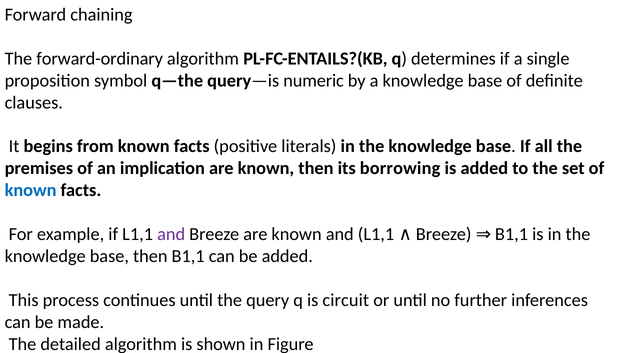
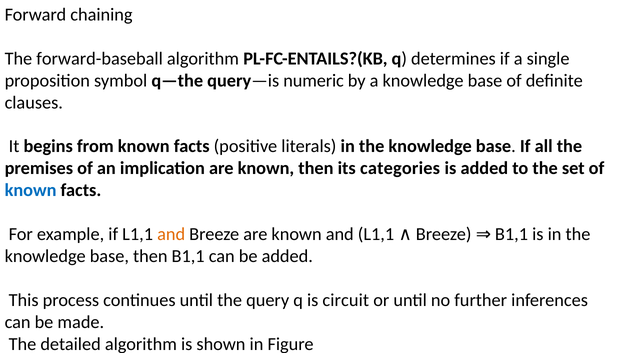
forward-ordinary: forward-ordinary -> forward-baseball (100, 59)
borrowing: borrowing -> categories (400, 169)
and colour: purple -> orange (171, 234)
